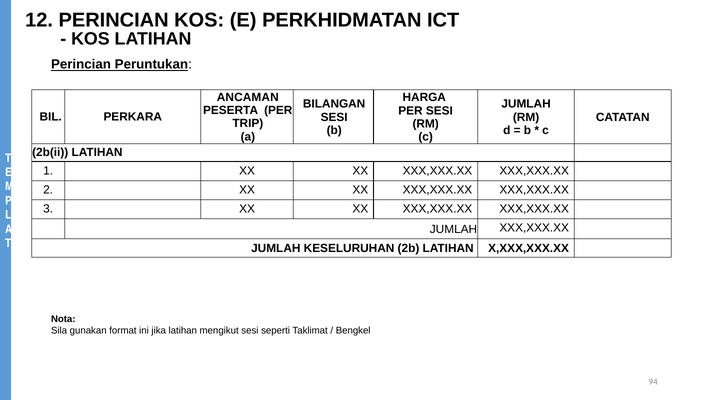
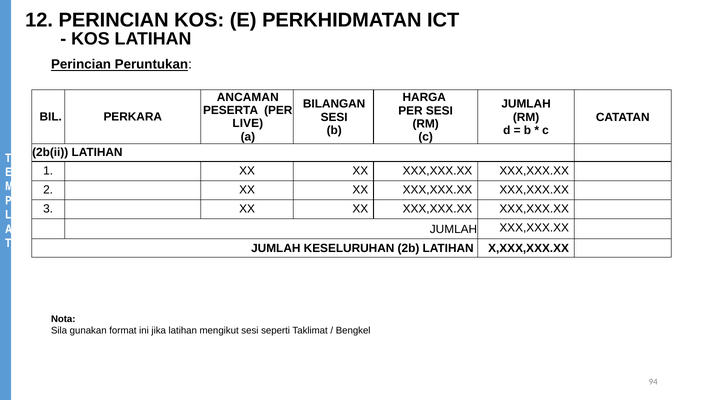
TRIP: TRIP -> LIVE (248, 124)
